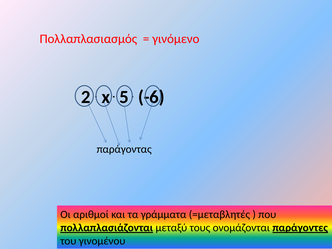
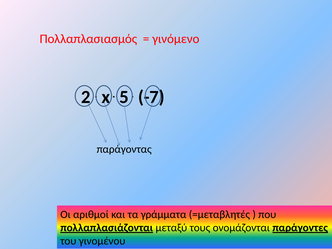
-6: -6 -> -7 (151, 97)
